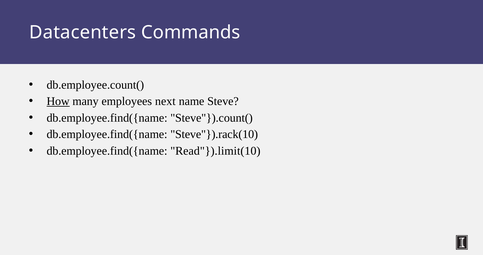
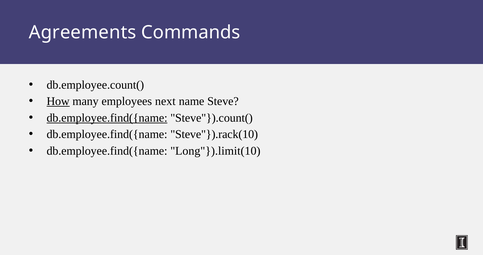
Datacenters: Datacenters -> Agreements (83, 32)
db.employee.find({name underline: none -> present (107, 118)
Read"}).limit(10: Read"}).limit(10 -> Long"}).limit(10 (215, 151)
